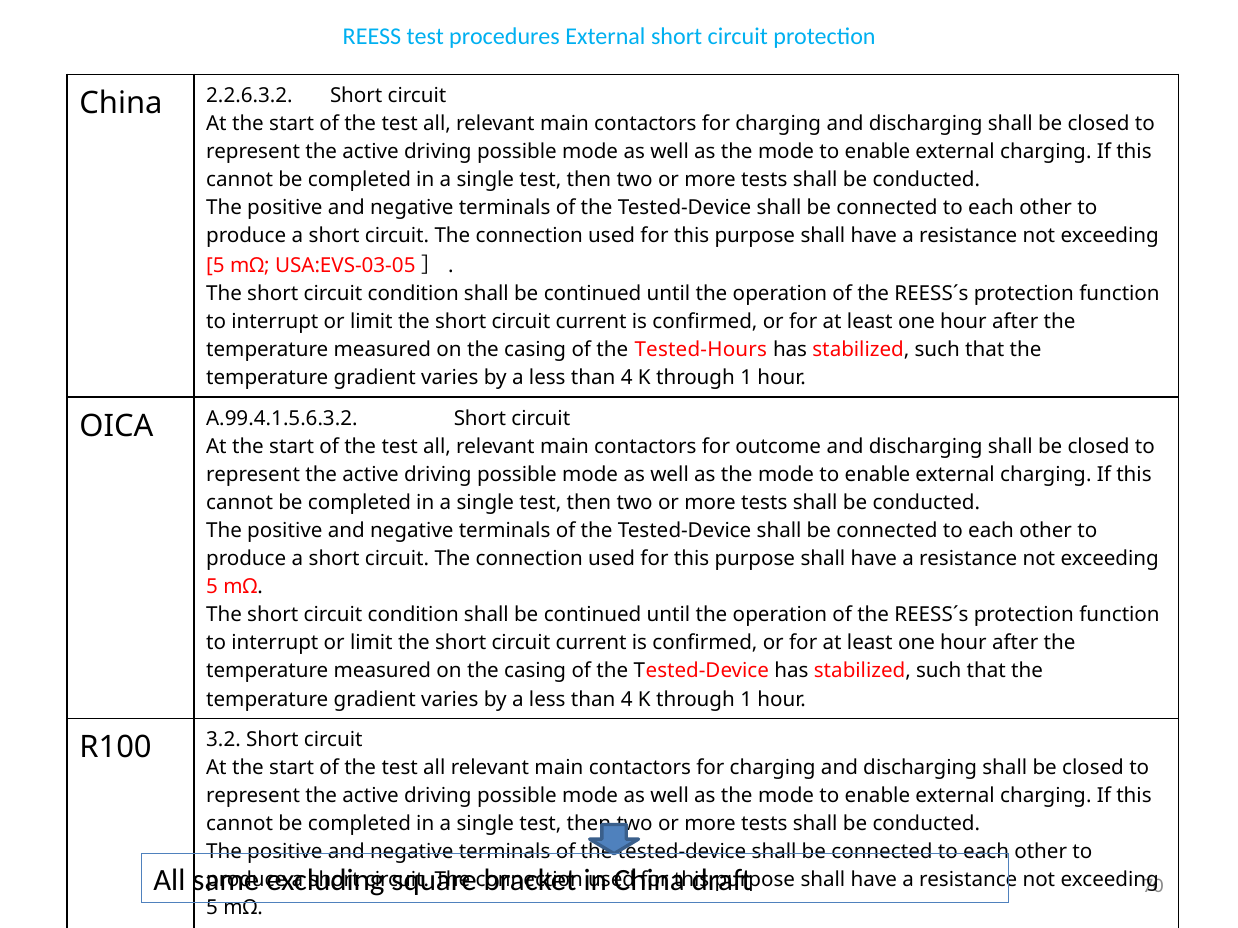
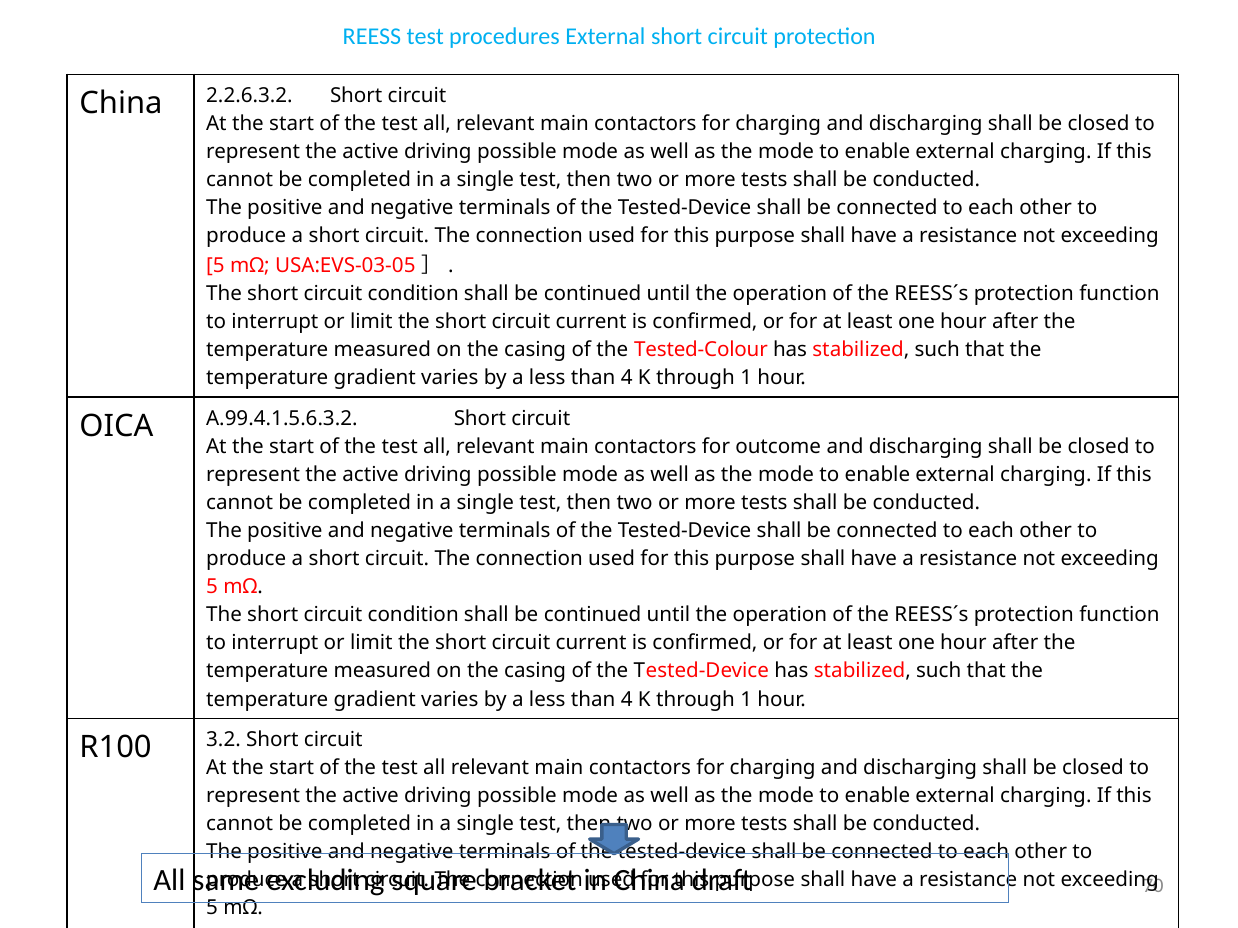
Tested-Hours: Tested-Hours -> Tested-Colour (701, 350)
